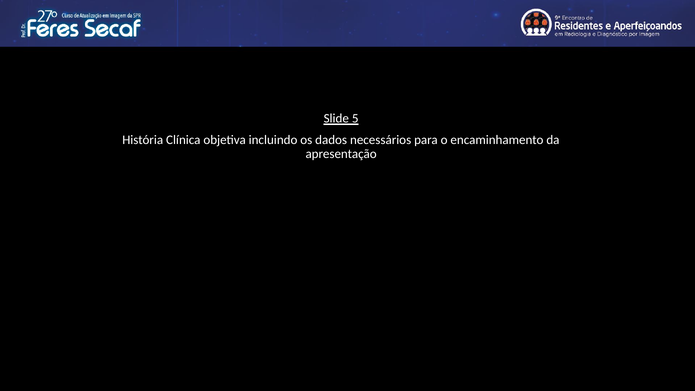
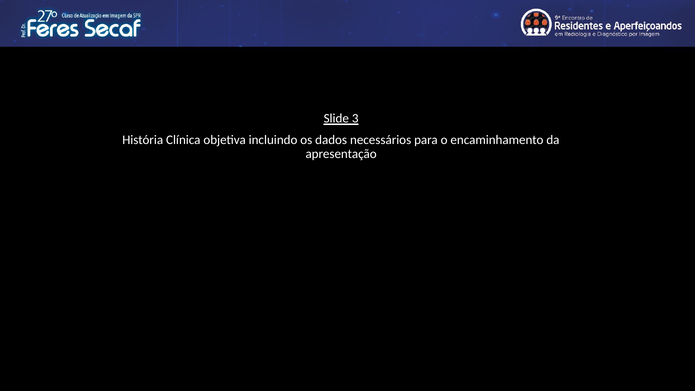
5: 5 -> 3 (355, 118)
